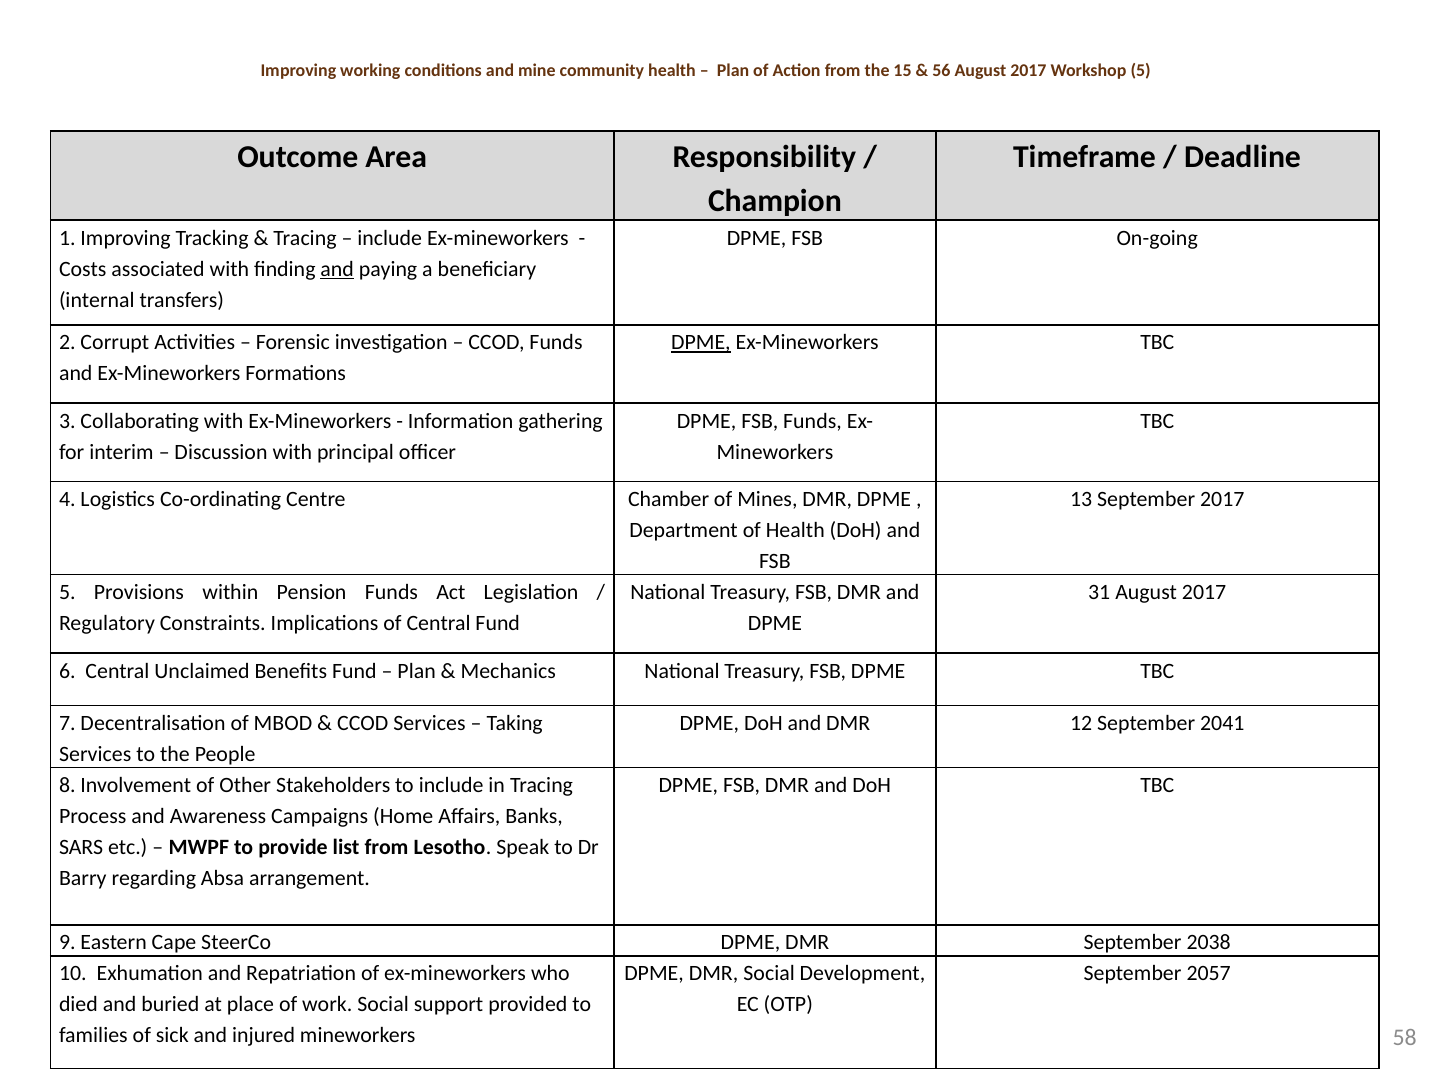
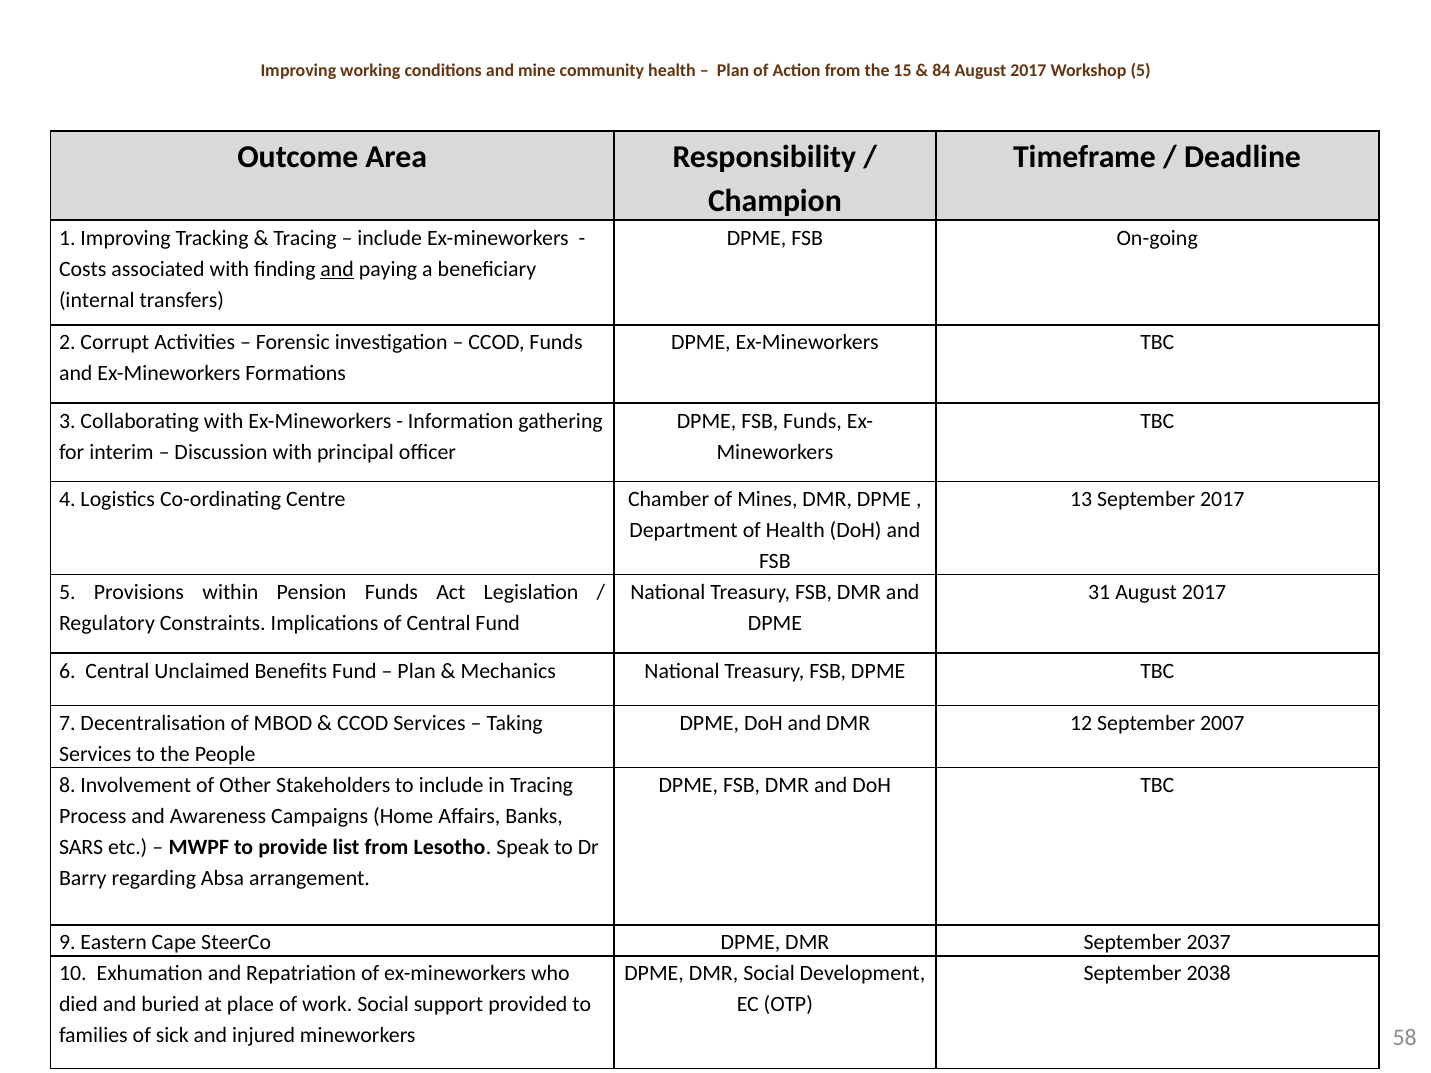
56: 56 -> 84 (941, 71)
DPME underline: present -> none (701, 343)
2041: 2041 -> 2007 (1222, 723)
2038: 2038 -> 2037 (1209, 943)
2057: 2057 -> 2038 (1209, 974)
